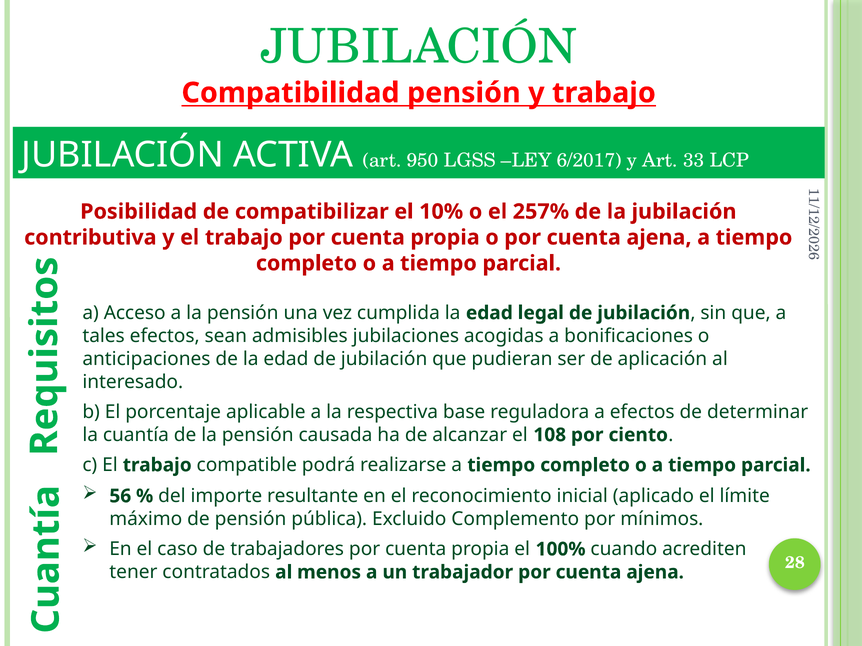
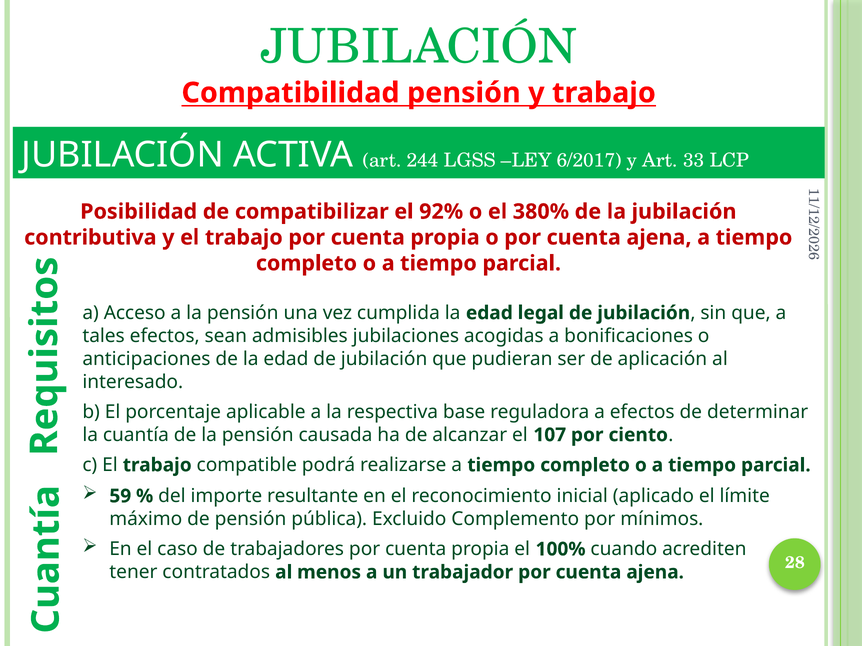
950: 950 -> 244 (423, 161)
10%: 10% -> 92% (441, 212)
257%: 257% -> 380% (541, 212)
108: 108 -> 107 (550, 435)
56: 56 -> 59 (120, 496)
